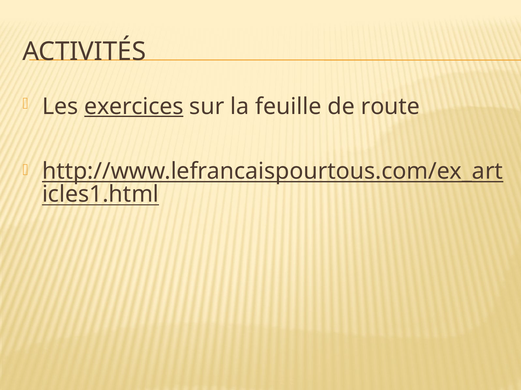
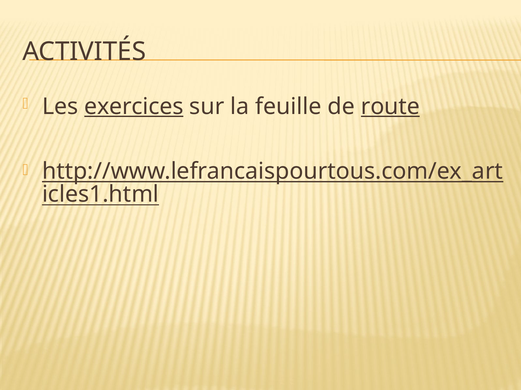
route underline: none -> present (390, 107)
